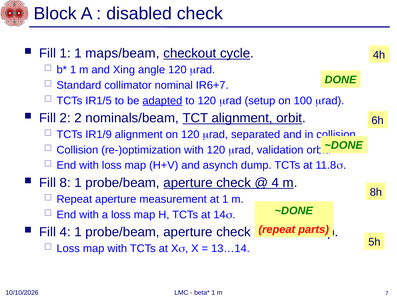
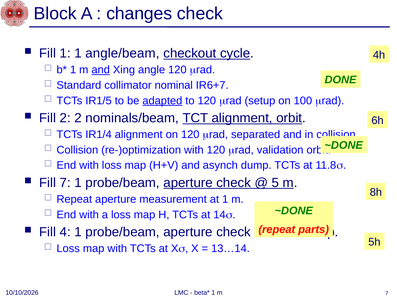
disabled: disabled -> changes (139, 14)
maps/beam: maps/beam -> angle/beam (122, 53)
and underline: none -> present (101, 70)
IR1/9: IR1/9 -> IR1/4 (99, 135)
Fill 8: 8 -> 7 (65, 183)
4: 4 -> 5 (275, 183)
